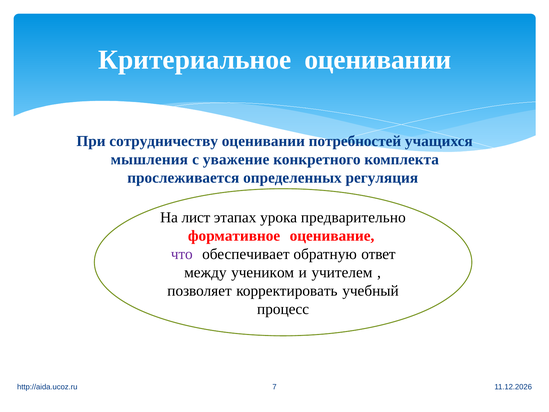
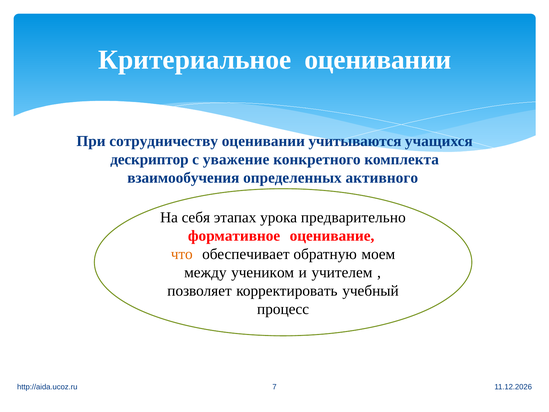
потребностей: потребностей -> учитываются (355, 141)
мышления: мышления -> дескриптор (149, 159)
прослеживается: прослеживается -> взаимообучения (183, 178)
регуляция: регуляция -> активного (382, 178)
лист: лист -> себя (196, 217)
что colour: purple -> orange (182, 254)
ответ: ответ -> моем (378, 254)
